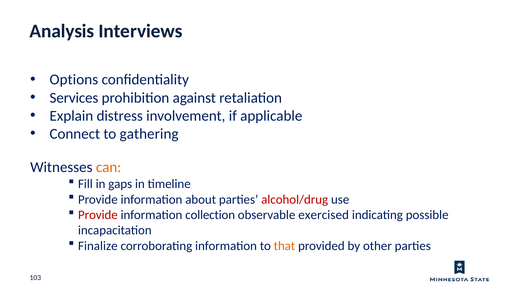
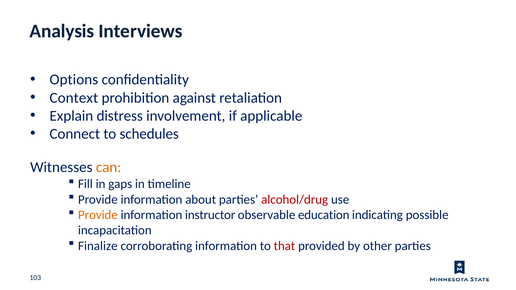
Services: Services -> Context (74, 98)
gathering: gathering -> schedules (149, 134)
Provide colour: red -> orange (98, 215)
collection: collection -> instructor (210, 215)
exercised: exercised -> education (324, 215)
that colour: orange -> red (284, 246)
